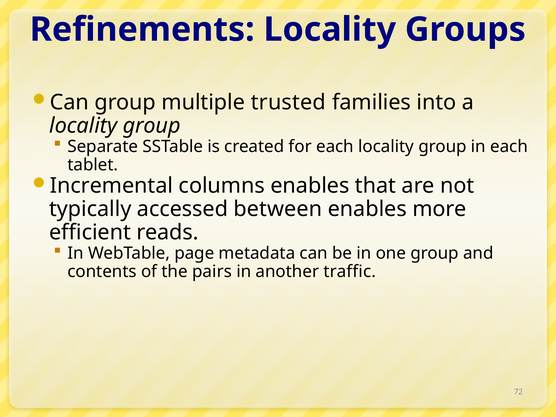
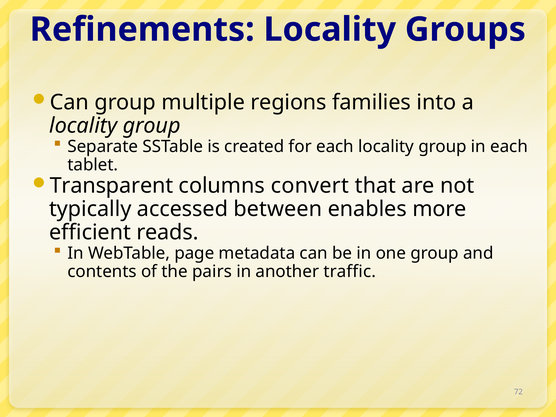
trusted: trusted -> regions (289, 102)
Incremental: Incremental -> Transparent (111, 186)
columns enables: enables -> convert (310, 186)
